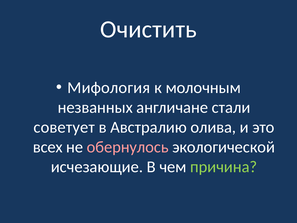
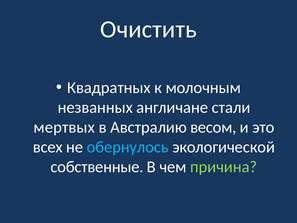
Мифология: Мифология -> Квадратных (109, 88)
советует: советует -> мертвых (64, 127)
олива: олива -> весом (213, 127)
обернулось colour: pink -> light blue (128, 147)
исчезающие: исчезающие -> собственные (97, 167)
